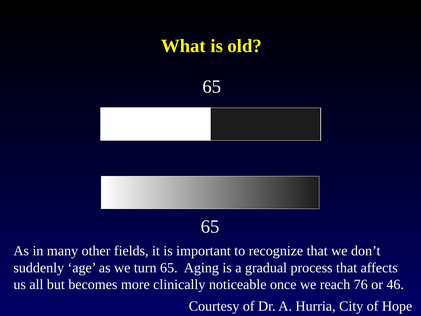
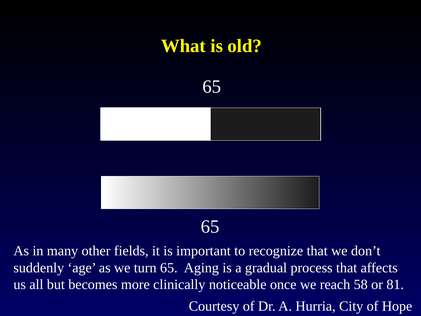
76: 76 -> 58 (361, 284)
46: 46 -> 81 (395, 284)
